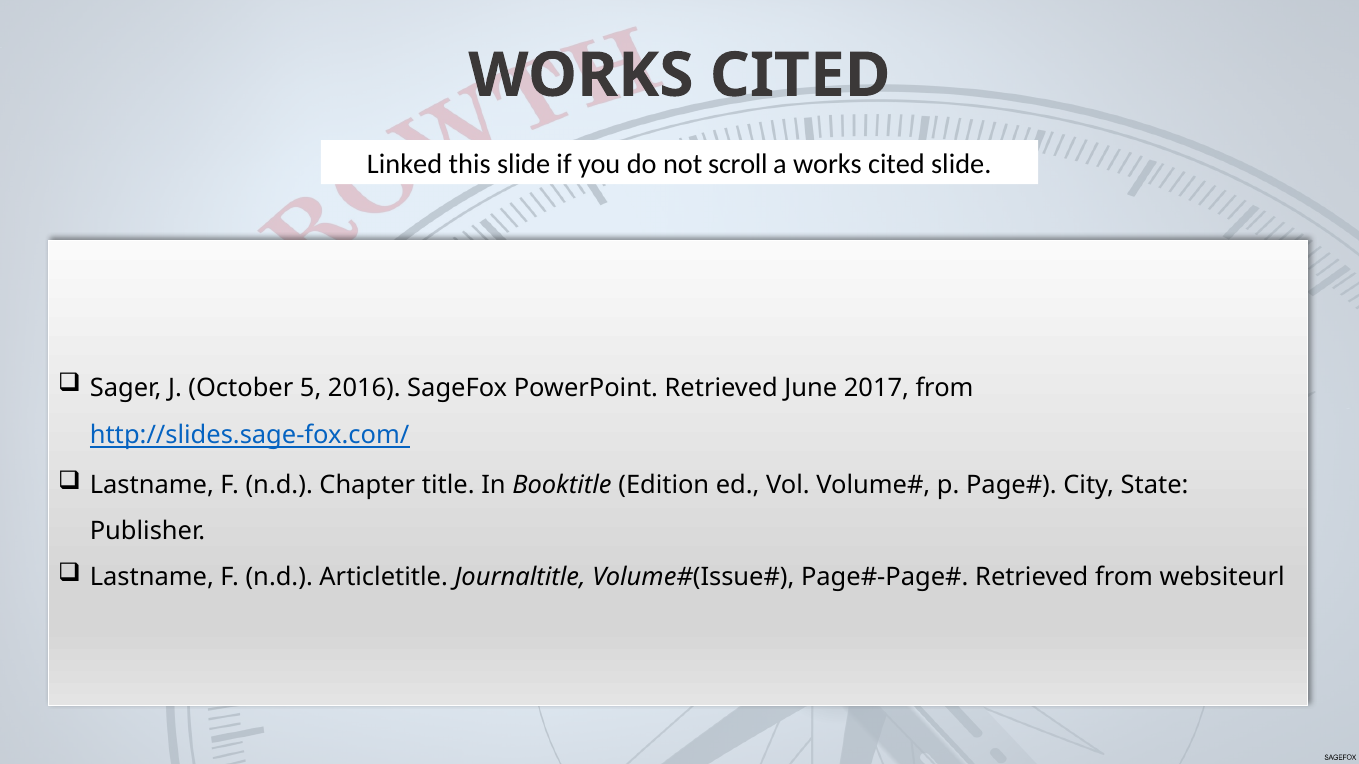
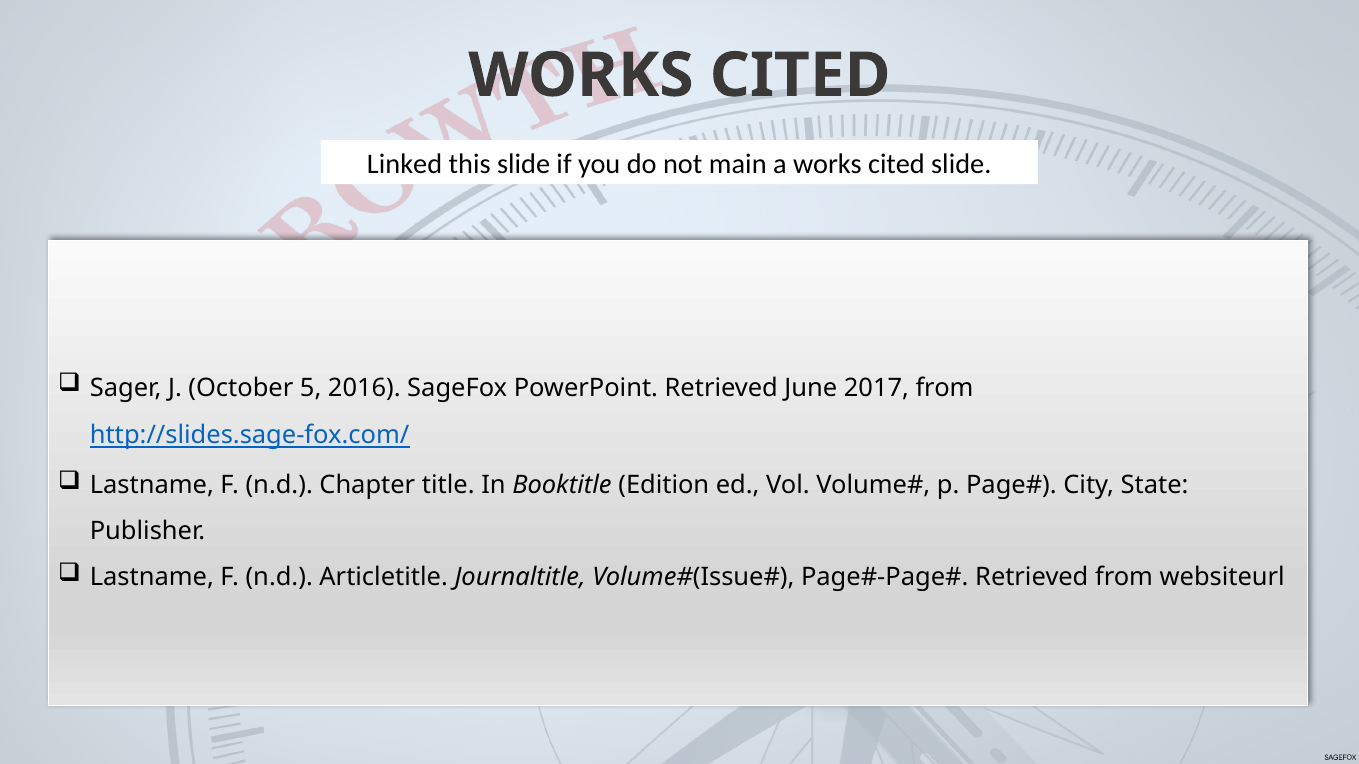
scroll: scroll -> main (738, 164)
